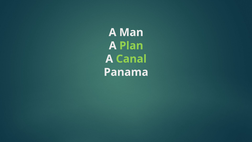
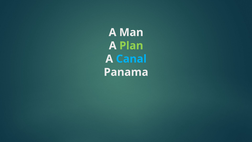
Canal colour: light green -> light blue (131, 59)
